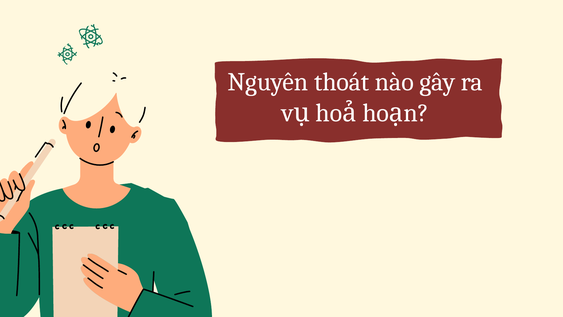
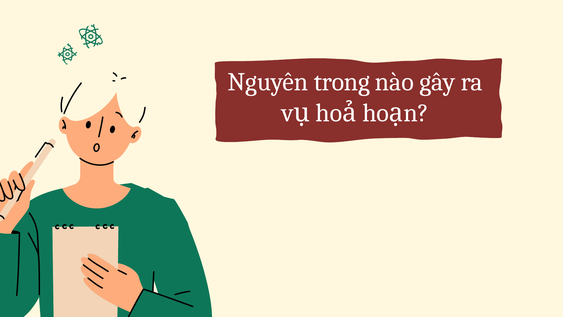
thoát: thoát -> trong (342, 82)
